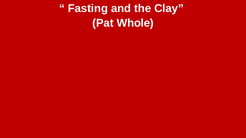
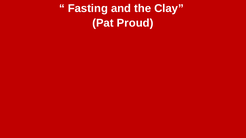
Whole: Whole -> Proud (135, 23)
